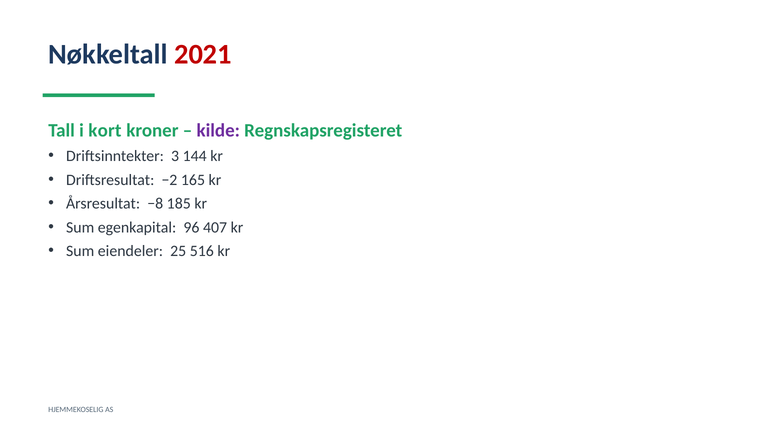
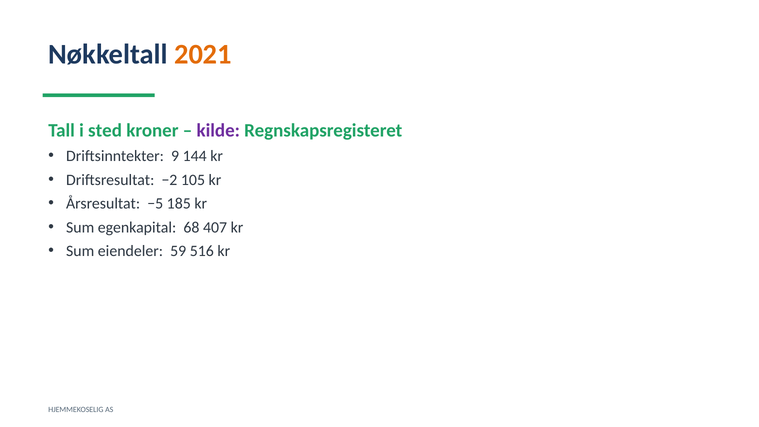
2021 colour: red -> orange (203, 54)
kort: kort -> sted (105, 131)
3: 3 -> 9 (175, 156)
165: 165 -> 105 (193, 180)
−8: −8 -> −5 (155, 204)
96: 96 -> 68 (191, 227)
25: 25 -> 59 (178, 251)
